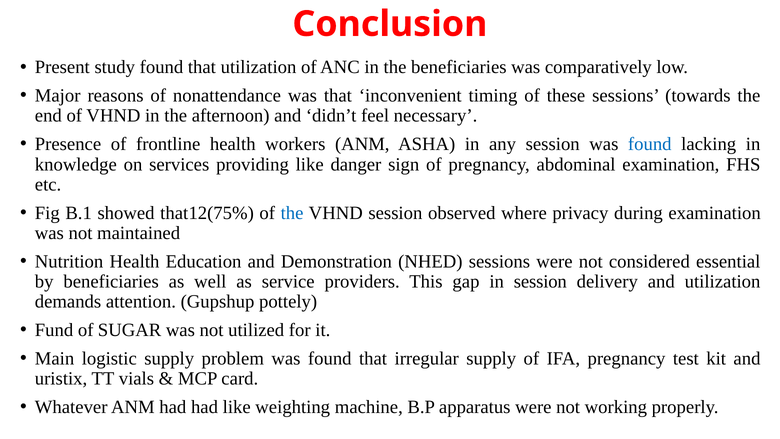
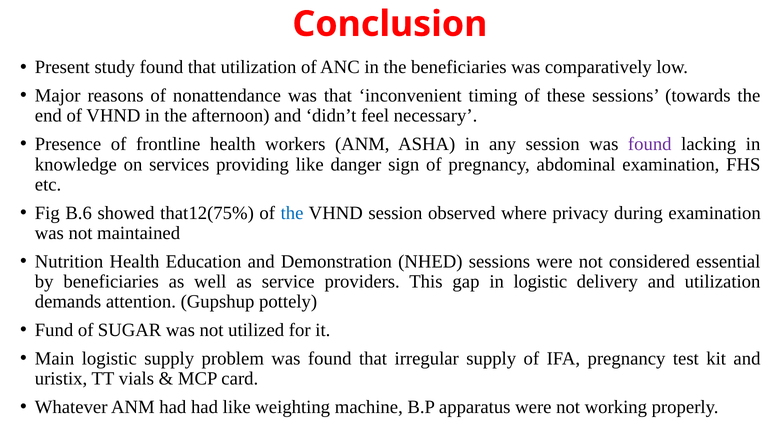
found colour: blue -> purple (650, 144)
B.1: B.1 -> B.6 (79, 213)
in session: session -> logistic (540, 281)
